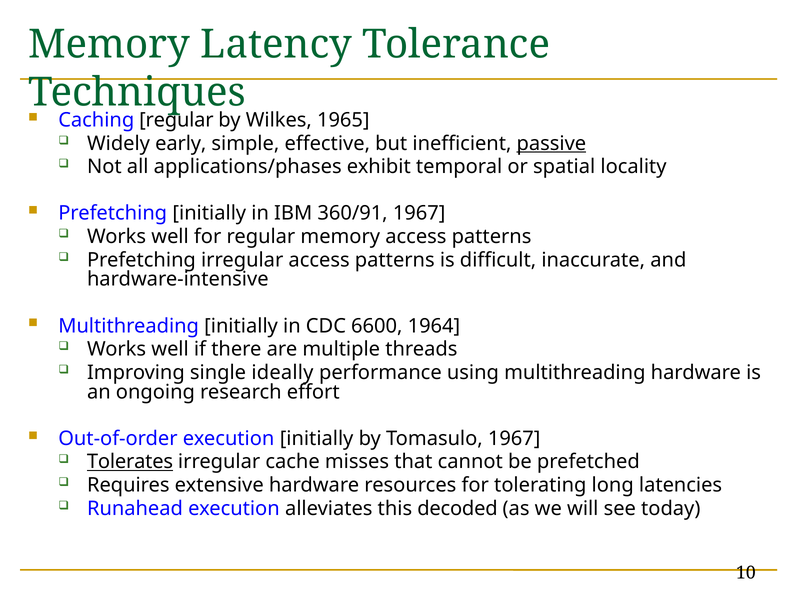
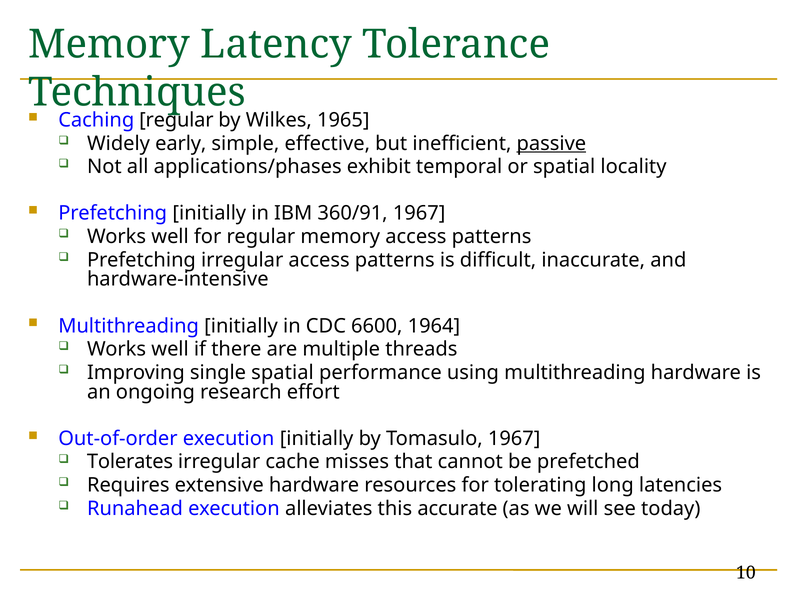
single ideally: ideally -> spatial (283, 373)
Tolerates underline: present -> none (130, 462)
decoded: decoded -> accurate (457, 508)
